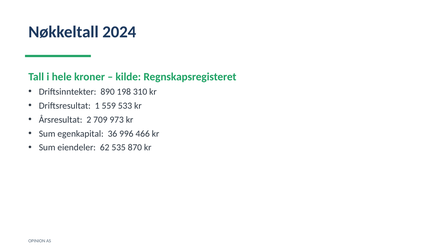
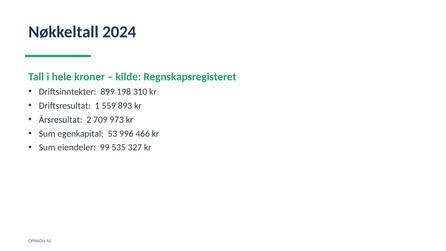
890: 890 -> 899 (108, 92)
533: 533 -> 893 (125, 106)
36: 36 -> 53 (112, 134)
62: 62 -> 99 (105, 147)
870: 870 -> 327 (135, 147)
